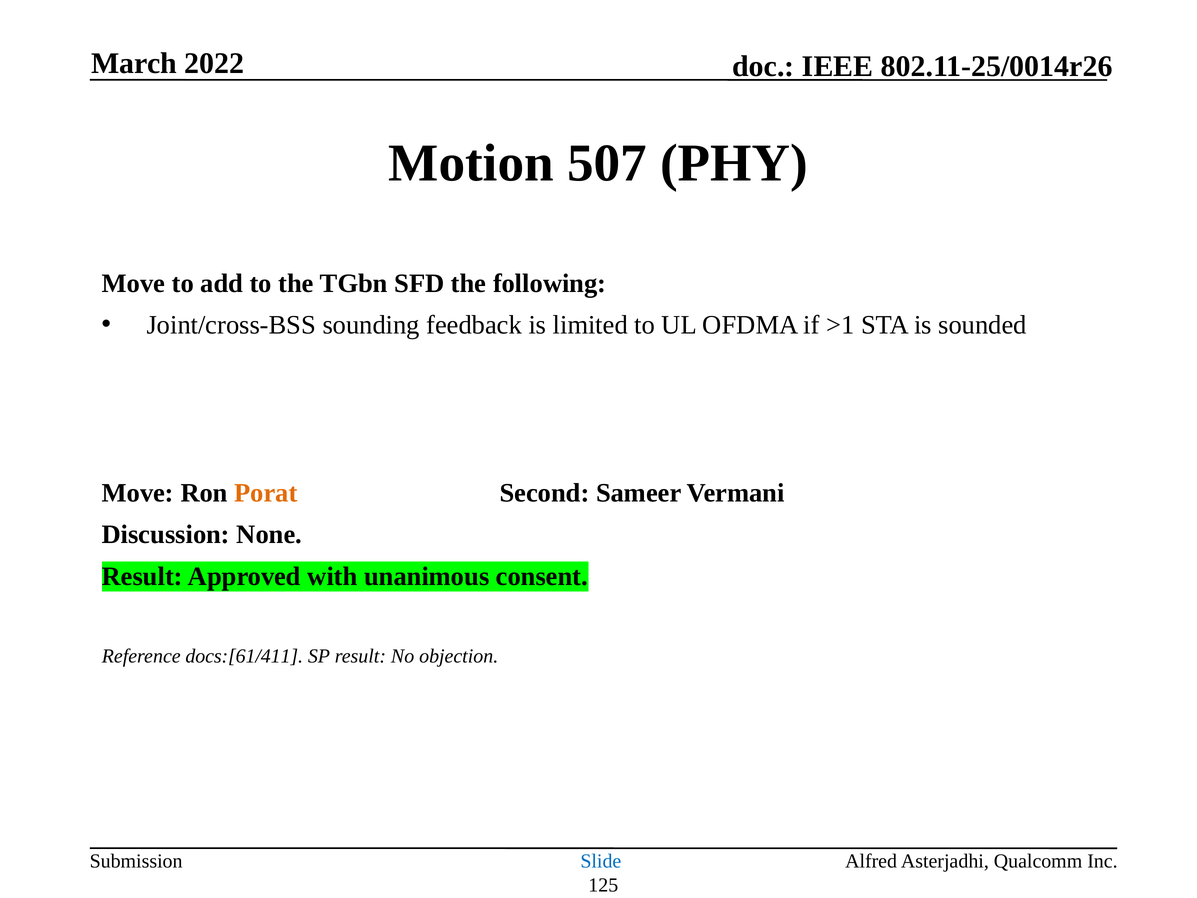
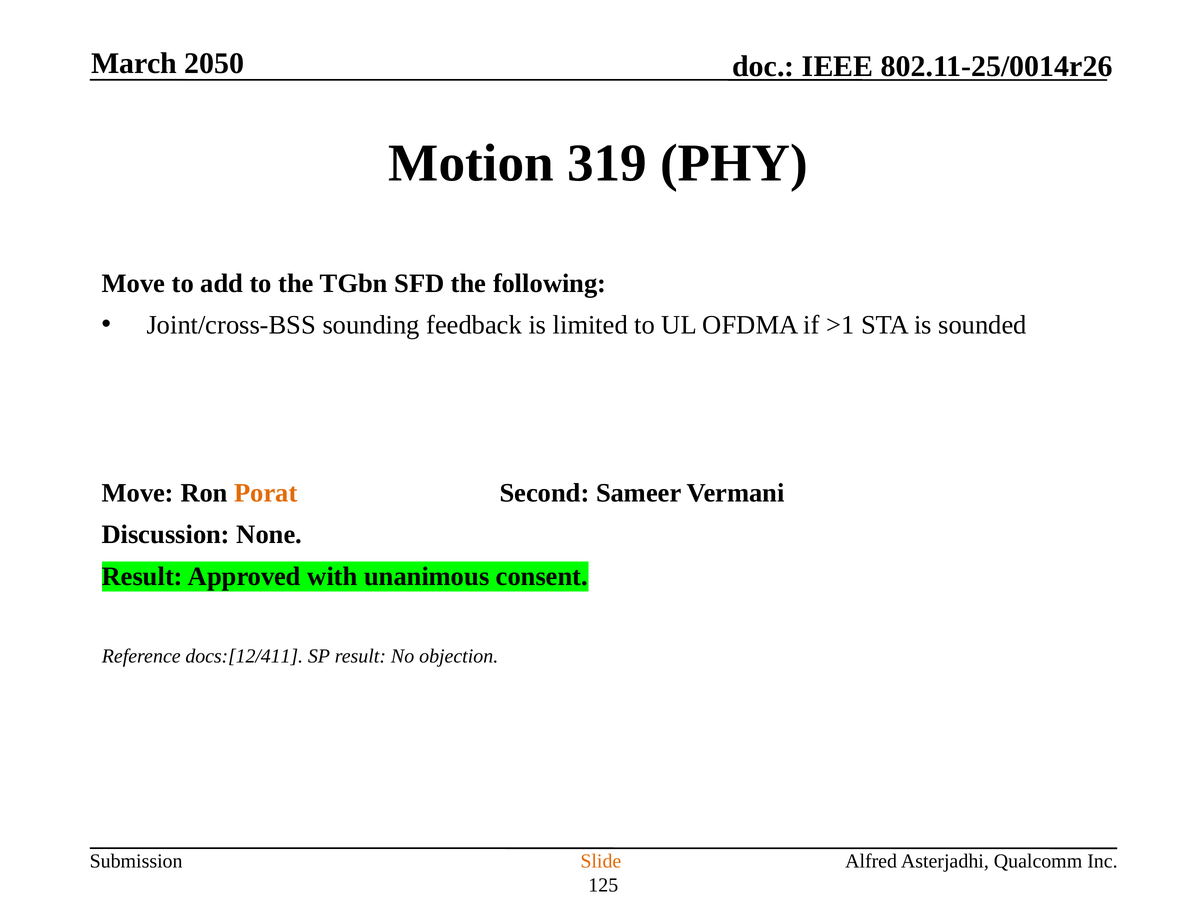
2022: 2022 -> 2050 (214, 63)
507: 507 -> 319 (607, 163)
docs:[61/411: docs:[61/411 -> docs:[12/411 (244, 656)
Slide colour: blue -> orange (601, 861)
